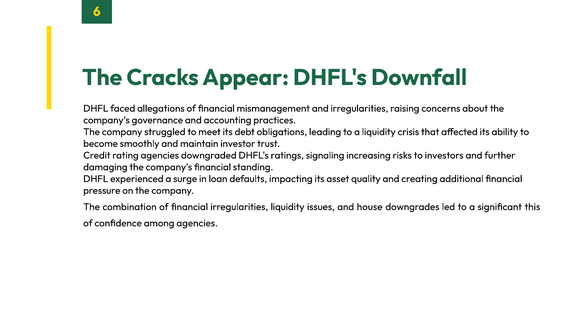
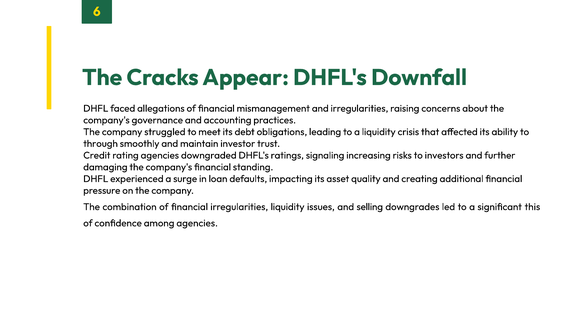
become: become -> through (101, 144)
house: house -> selling (370, 207)
